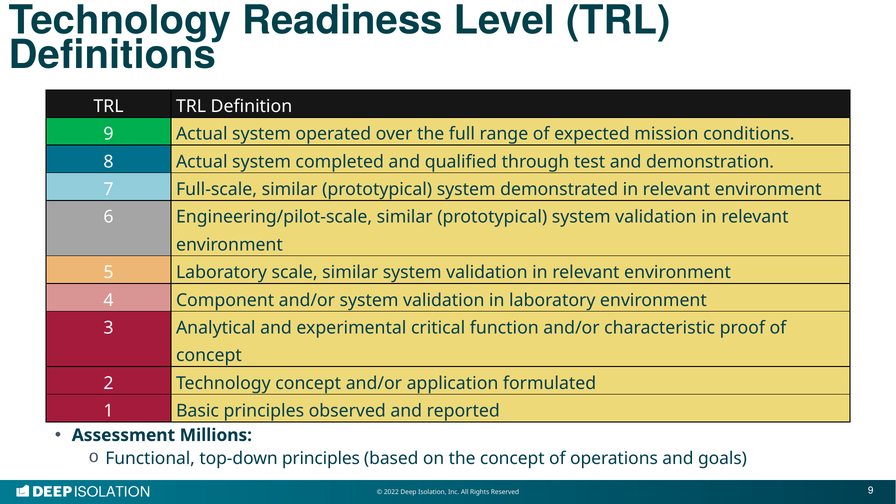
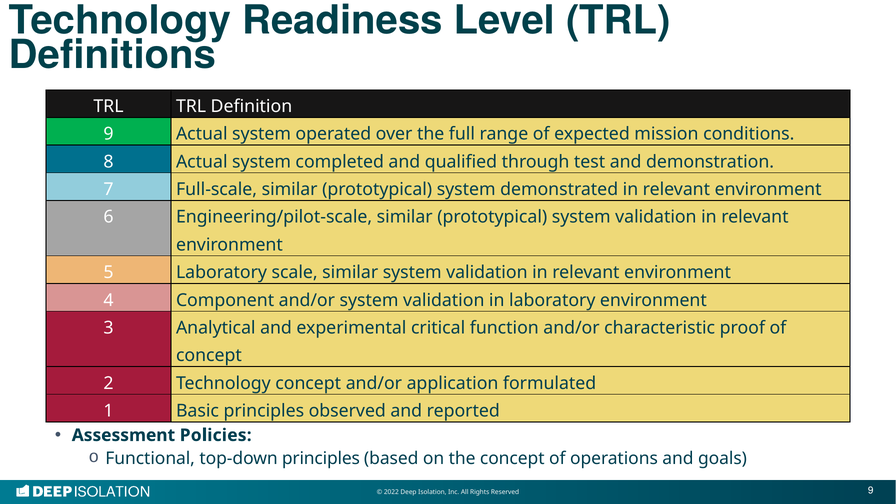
Millions: Millions -> Policies (216, 435)
